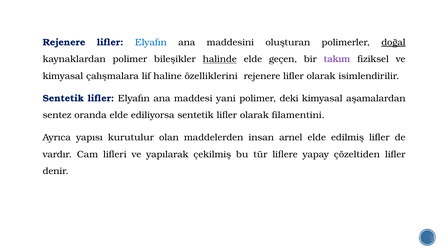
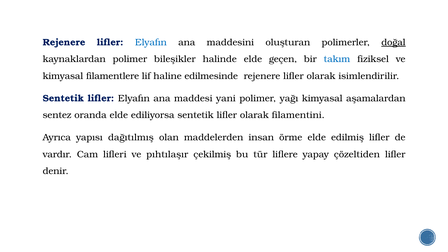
halinde underline: present -> none (220, 59)
takım colour: purple -> blue (337, 59)
çalışmalara: çalışmalara -> filamentlere (113, 76)
özelliklerini: özelliklerini -> edilmesinde (211, 76)
deki: deki -> yağı (289, 98)
kurutulur: kurutulur -> dağıtılmış (131, 138)
arnel: arnel -> örme (291, 138)
yapılarak: yapılarak -> pıhtılaşır (167, 154)
